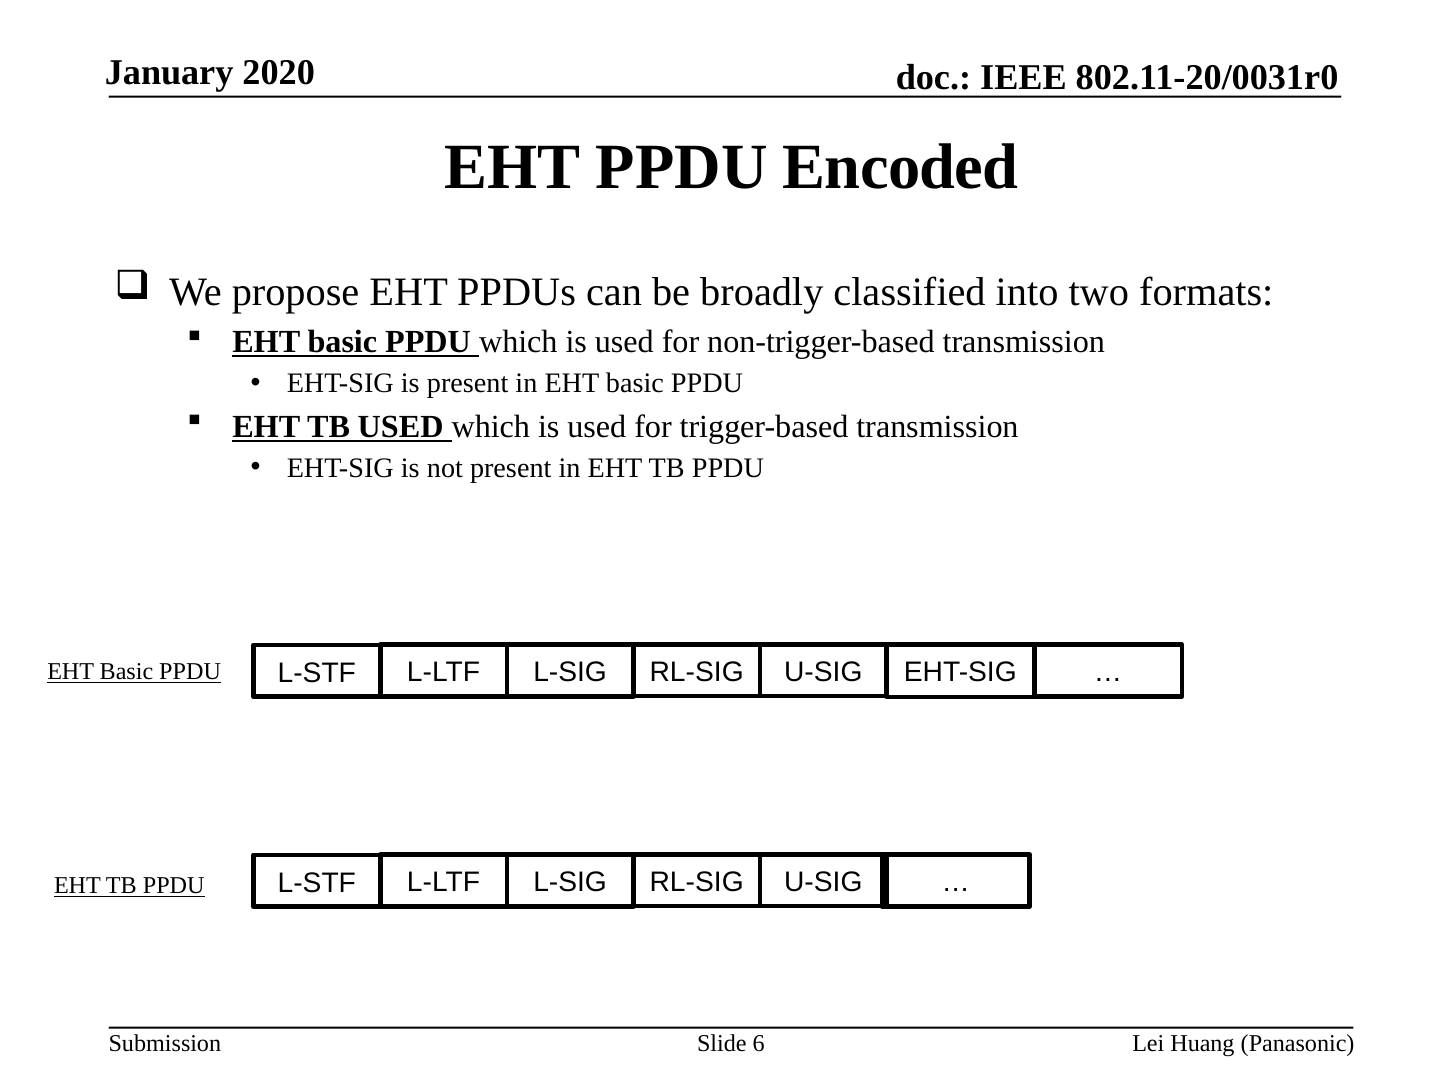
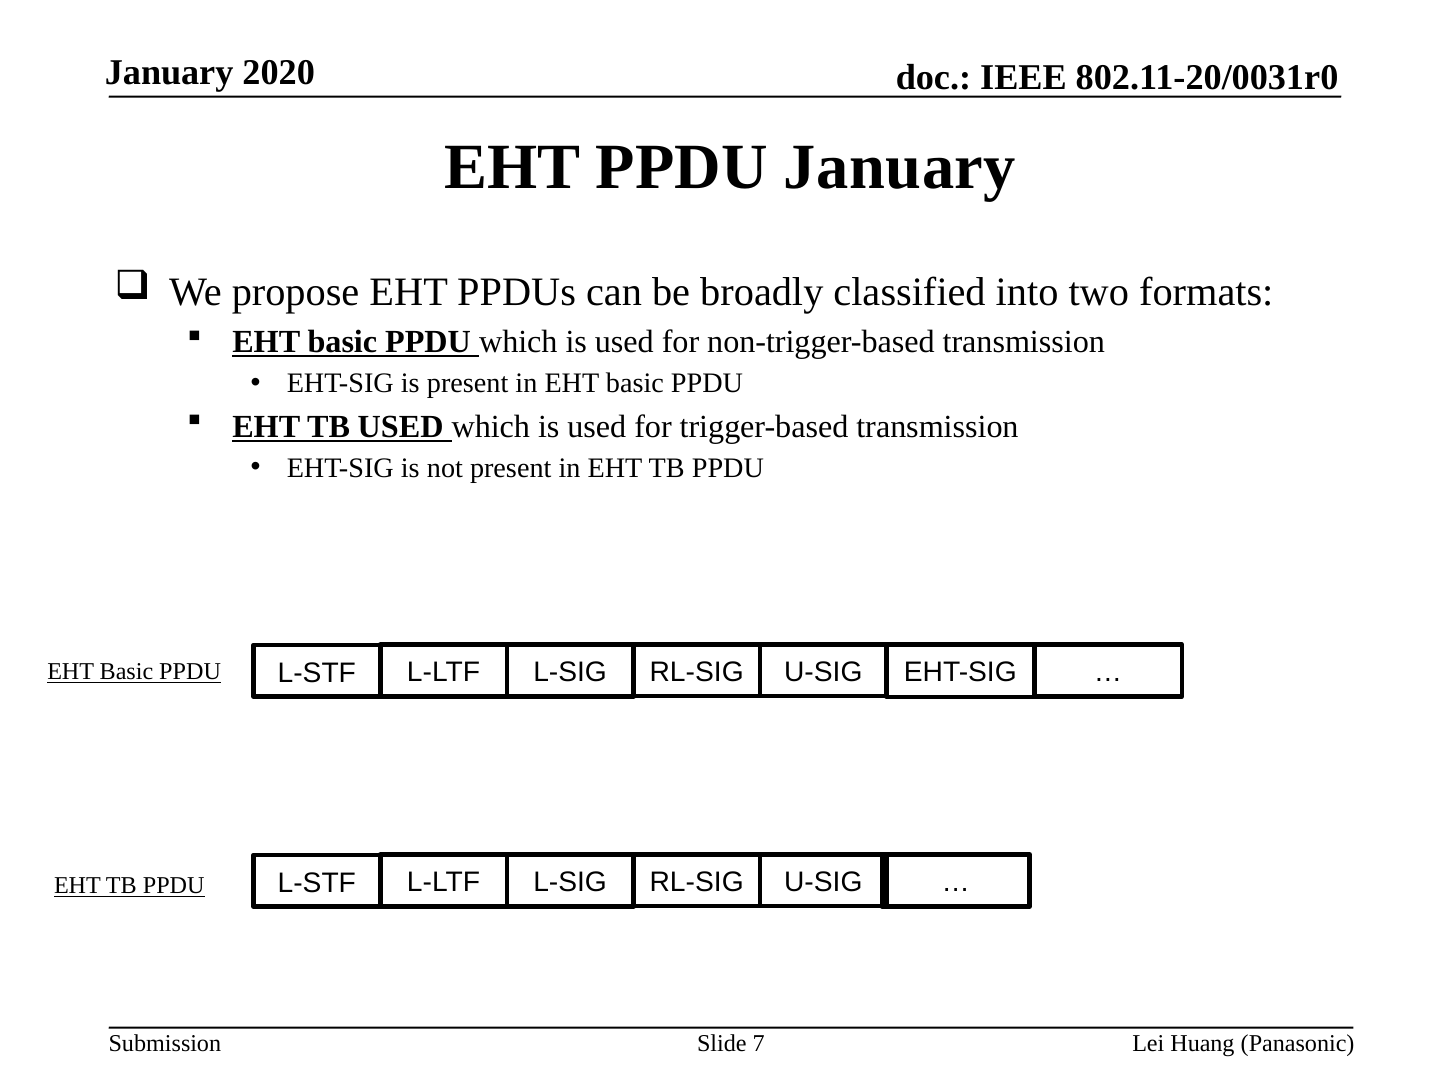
PPDU Encoded: Encoded -> January (900, 168)
6: 6 -> 7 (759, 1043)
